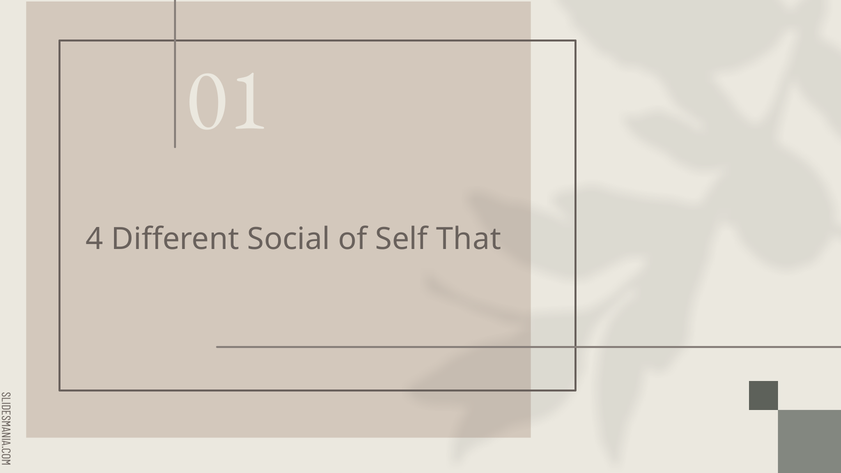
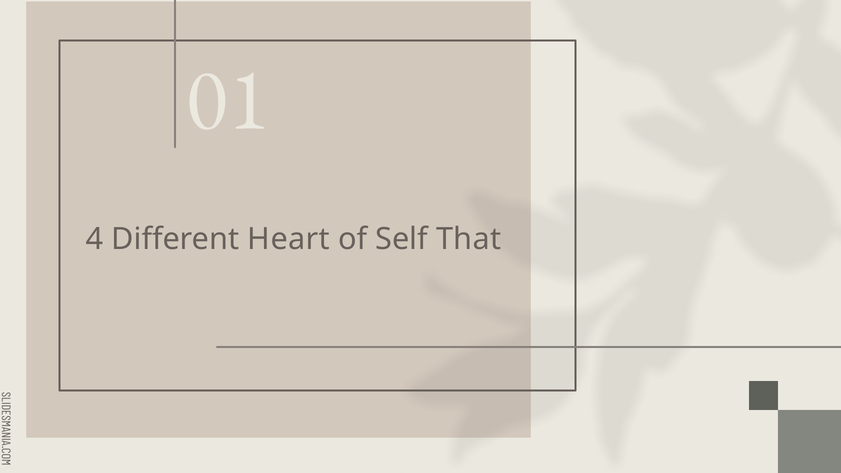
Social: Social -> Heart (289, 239)
